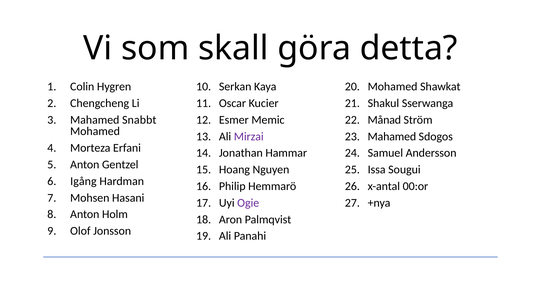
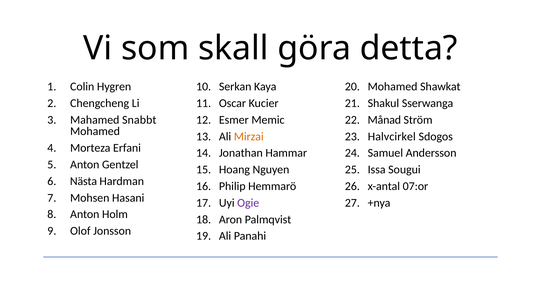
Mirzai colour: purple -> orange (249, 136)
Mahamed: Mahamed -> Halvcirkel (392, 136)
Igång: Igång -> Nästa (84, 181)
00:or: 00:or -> 07:or (415, 186)
